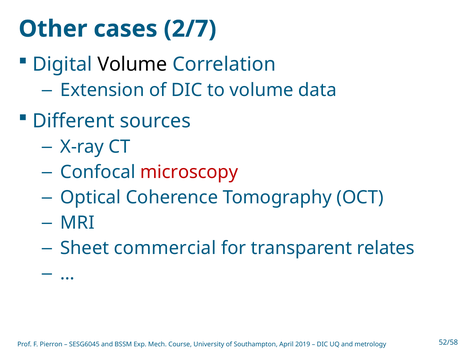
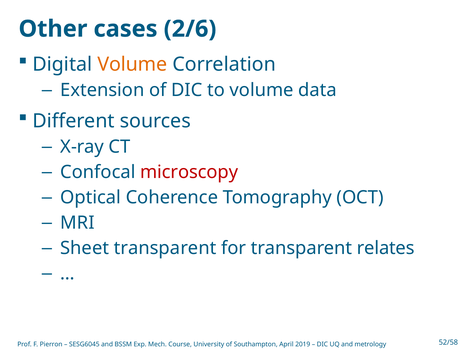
2/7: 2/7 -> 2/6 (190, 29)
Volume colour: black -> orange (132, 64)
Sheet commercial: commercial -> transparent (165, 248)
